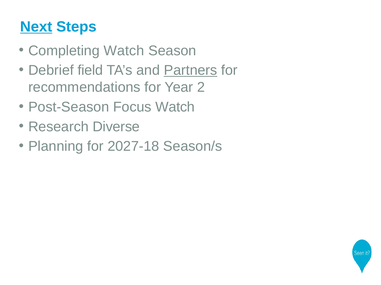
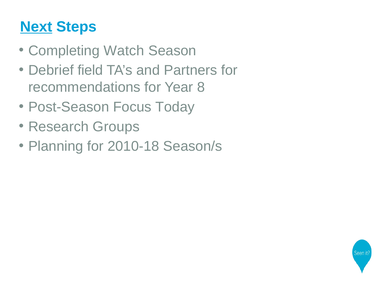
Partners underline: present -> none (191, 71)
2: 2 -> 8 (201, 87)
Focus Watch: Watch -> Today (175, 107)
Diverse: Diverse -> Groups (116, 127)
2027-18: 2027-18 -> 2010-18 (133, 147)
